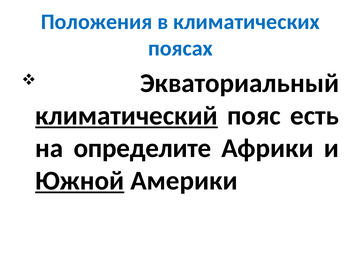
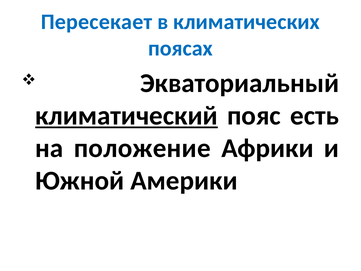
Положения: Положения -> Пересекает (96, 22)
определите: определите -> положение (142, 148)
Южной underline: present -> none (80, 181)
